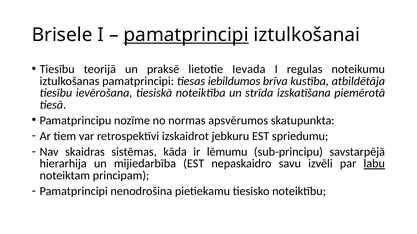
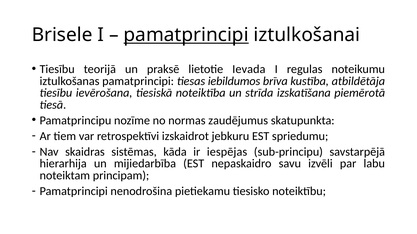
apsvērumos: apsvērumos -> zaudējumus (238, 121)
lēmumu: lēmumu -> iespējas (227, 152)
labu underline: present -> none (374, 164)
